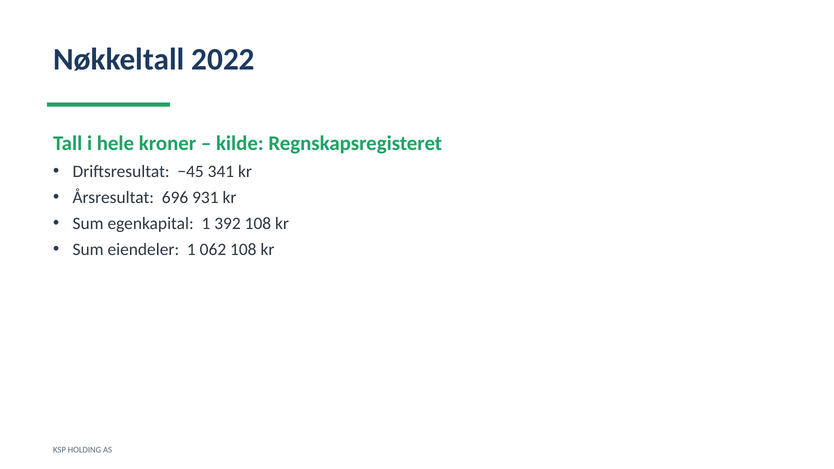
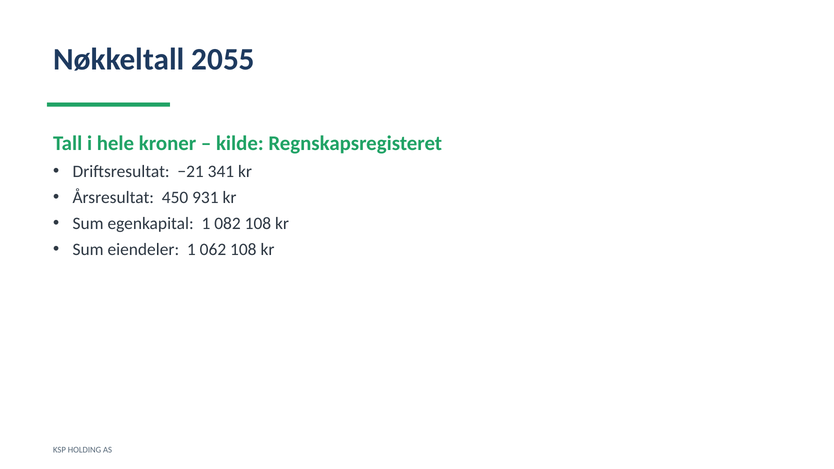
2022: 2022 -> 2055 (223, 60)
−45: −45 -> −21 (191, 171)
696: 696 -> 450 (175, 198)
392: 392 -> 082 (227, 224)
